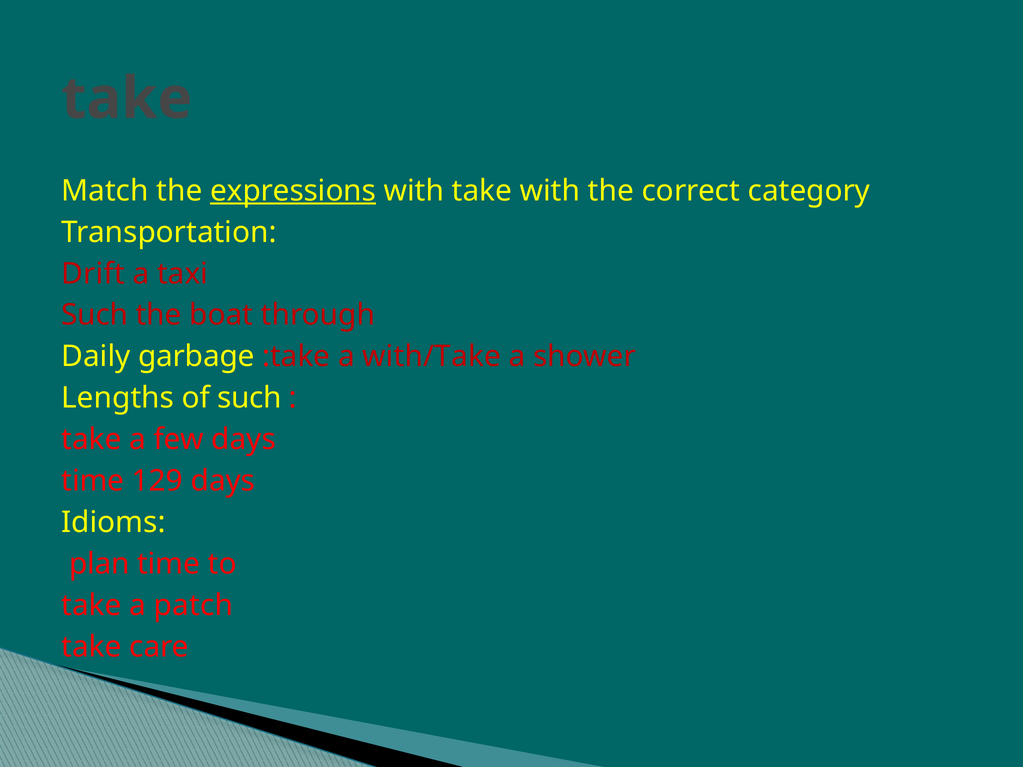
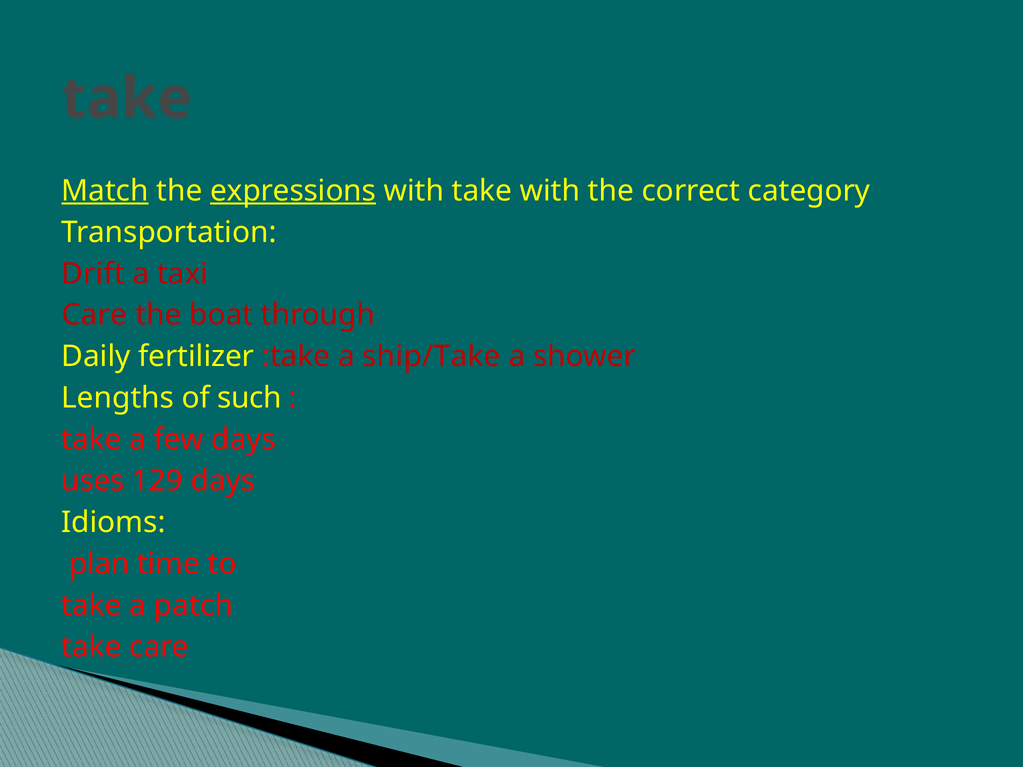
Match underline: none -> present (105, 191)
Such: Such -> Care (94, 315)
garbage: garbage -> fertilizer (196, 357)
with/Take: with/Take -> ship/Take (432, 357)
time: time -> uses (93, 481)
